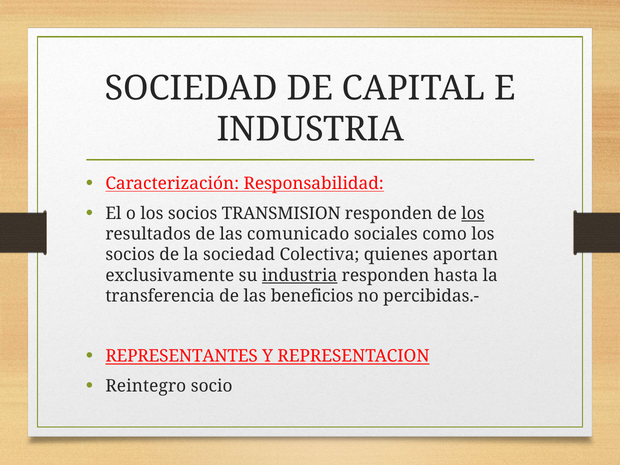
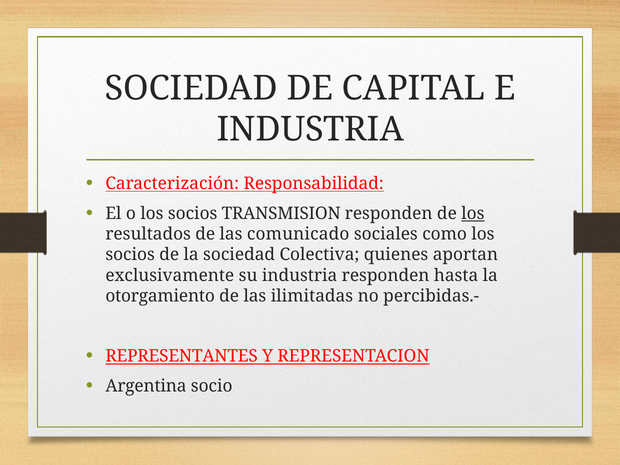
industria underline: present -> none (300, 275)
transferencia: transferencia -> otorgamiento (160, 296)
beneficios: beneficios -> ilimitadas (312, 296)
Reintegro: Reintegro -> Argentina (146, 386)
